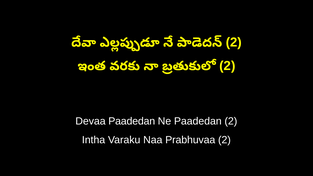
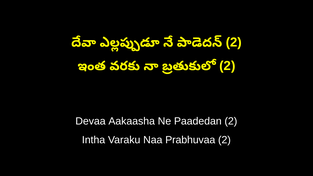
Devaa Paadedan: Paadedan -> Aakaasha (132, 121)
